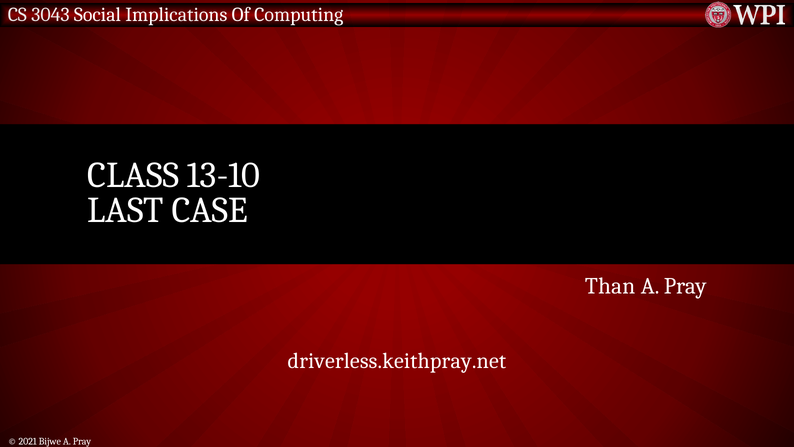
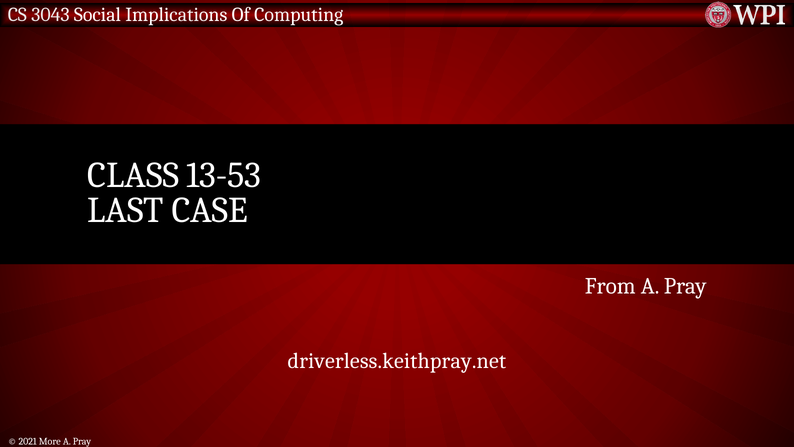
13-10: 13-10 -> 13-53 (224, 175)
Than: Than -> From (610, 286)
Bijwe: Bijwe -> More (50, 441)
